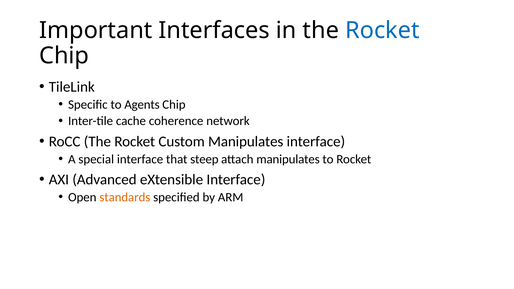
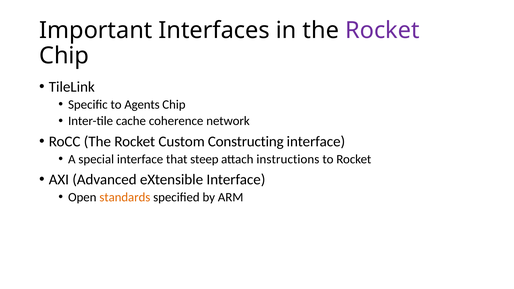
Rocket colour: blue -> purple (382, 30)
Custom Manipulates: Manipulates -> Constructing (246, 141)
attach manipulates: manipulates -> instructions (288, 159)
